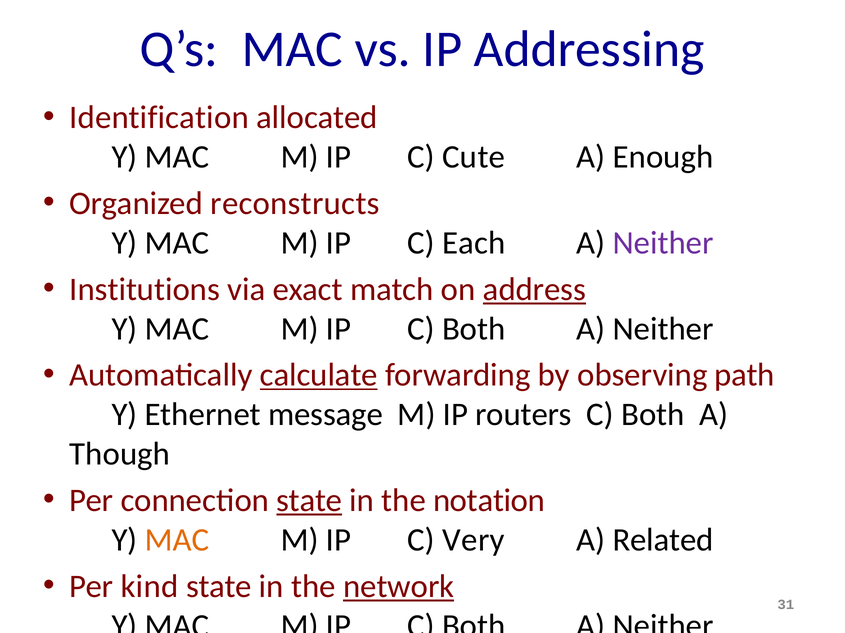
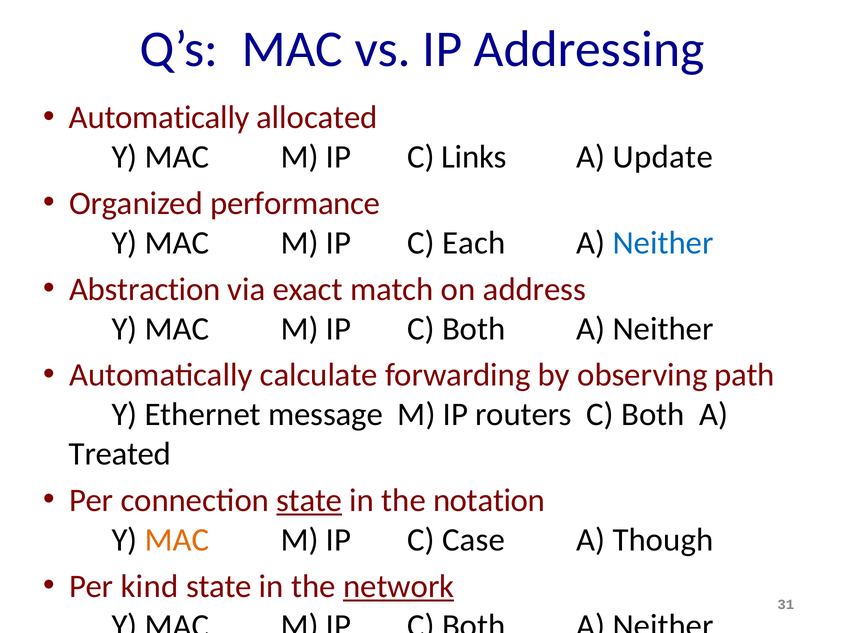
Identification: Identification -> Automatically (159, 118)
Cute: Cute -> Links (474, 157)
Enough: Enough -> Update (663, 157)
reconstructs: reconstructs -> performance (295, 204)
Neither colour: purple -> blue (663, 243)
Institutions: Institutions -> Abstraction (145, 290)
address underline: present -> none (534, 290)
calculate underline: present -> none (319, 376)
Though: Though -> Treated (120, 455)
Very: Very -> Case (474, 540)
Related: Related -> Though (663, 540)
